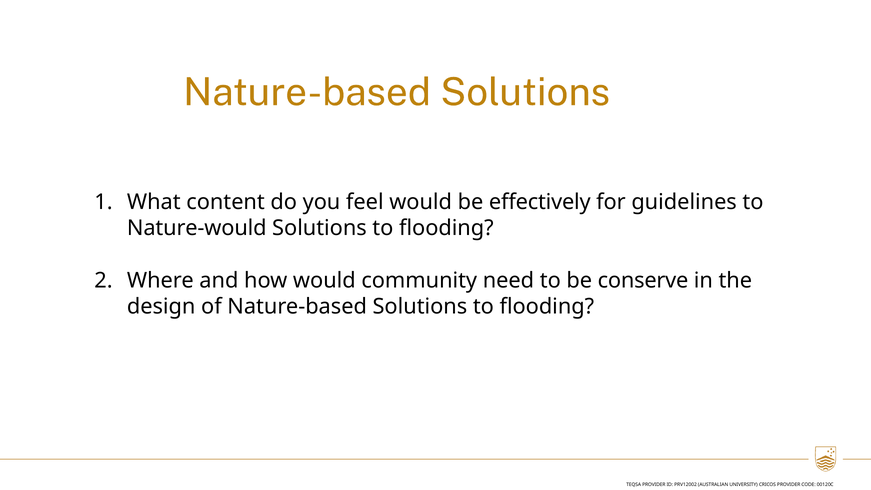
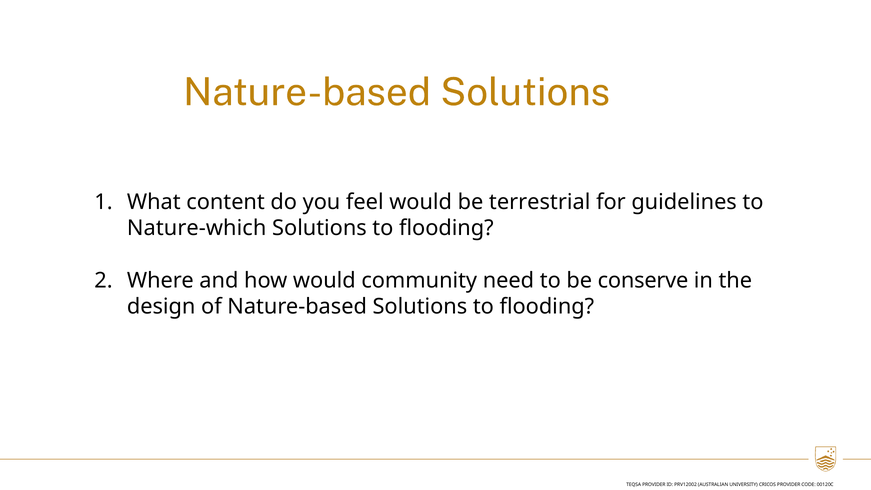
effectively: effectively -> terrestrial (540, 202)
Nature-would: Nature-would -> Nature-which (197, 228)
